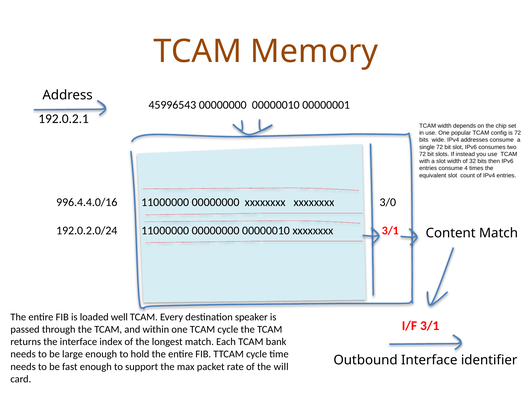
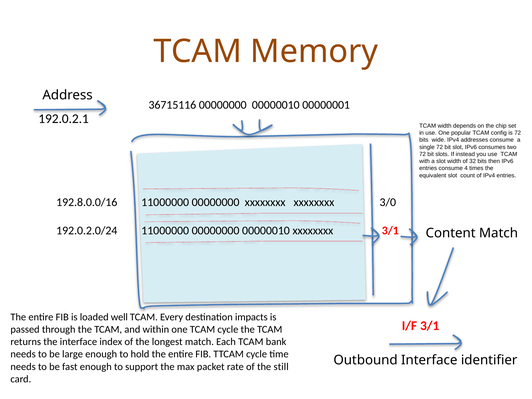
45996543: 45996543 -> 36715116 (172, 105)
996.4.4.0/16: 996.4.4.0/16 -> 192.8.0.0/16 (87, 202)
speaker: speaker -> impacts (251, 317)
will: will -> still (281, 367)
